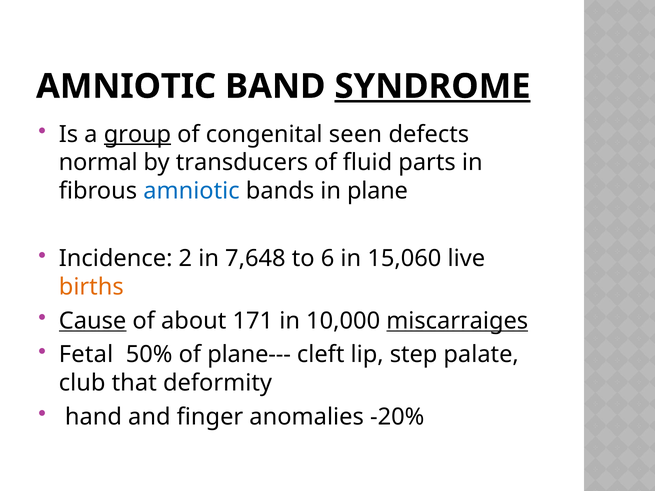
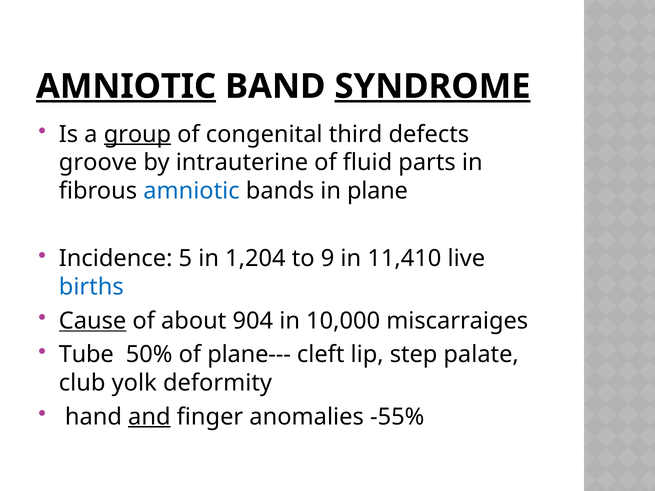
AMNIOTIC underline: none -> present (126, 86)
seen: seen -> third (356, 134)
normal: normal -> groove (98, 163)
transducers: transducers -> intrauterine (242, 163)
2: 2 -> 5 (185, 259)
7,648: 7,648 -> 1,204 (255, 259)
6: 6 -> 9 (328, 259)
15,060: 15,060 -> 11,410 (404, 259)
births colour: orange -> blue (91, 287)
171: 171 -> 904 (253, 321)
miscarraiges underline: present -> none (457, 321)
Fetal: Fetal -> Tube (86, 355)
that: that -> yolk (134, 383)
and underline: none -> present (149, 417)
-20%: -20% -> -55% (397, 417)
